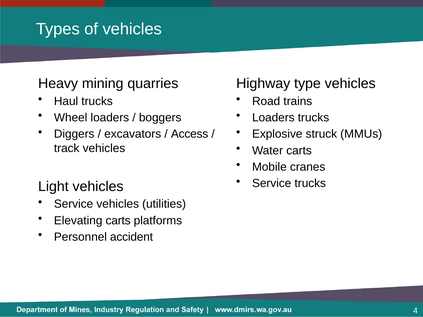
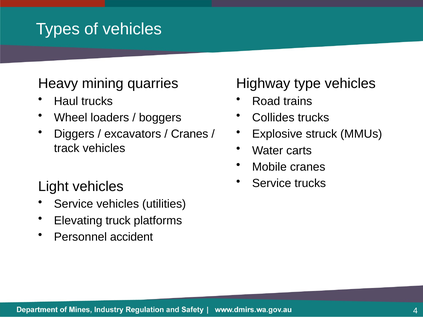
Loaders: Loaders -> Collides (273, 118)
Access: Access -> Cranes (190, 134)
Elevating carts: carts -> truck (118, 221)
